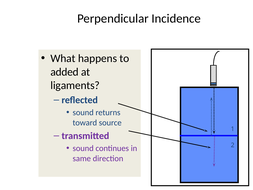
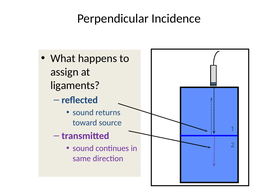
added: added -> assign (65, 72)
